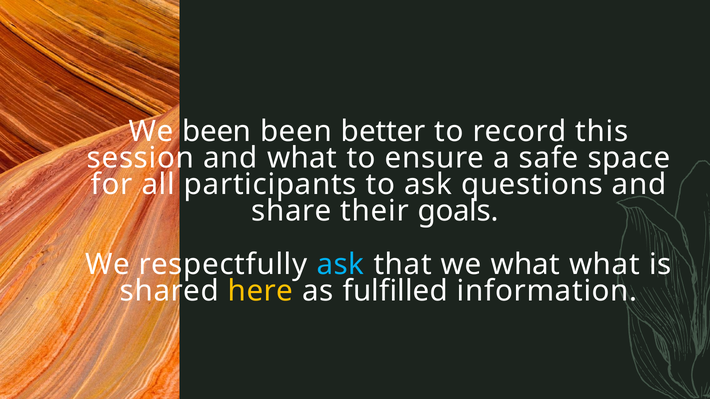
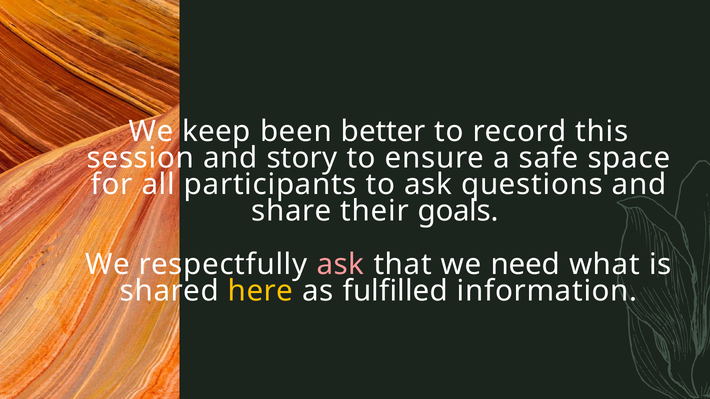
We been: been -> keep (216, 132)
and what: what -> story (302, 158)
ask colour: light blue -> pink (340, 265)
we what: what -> need (525, 265)
